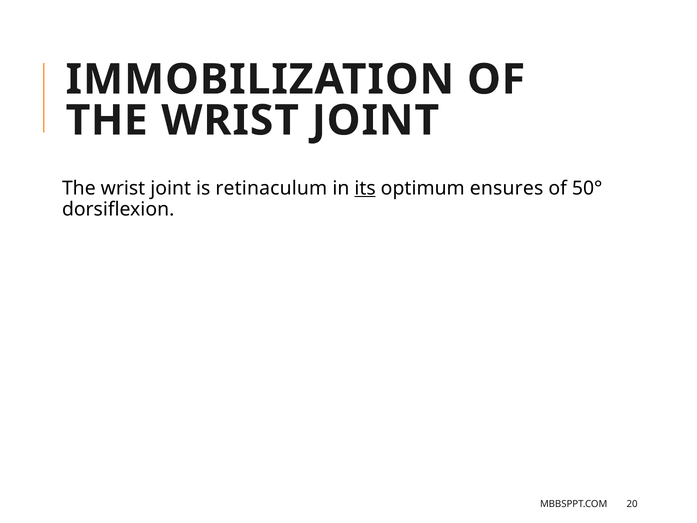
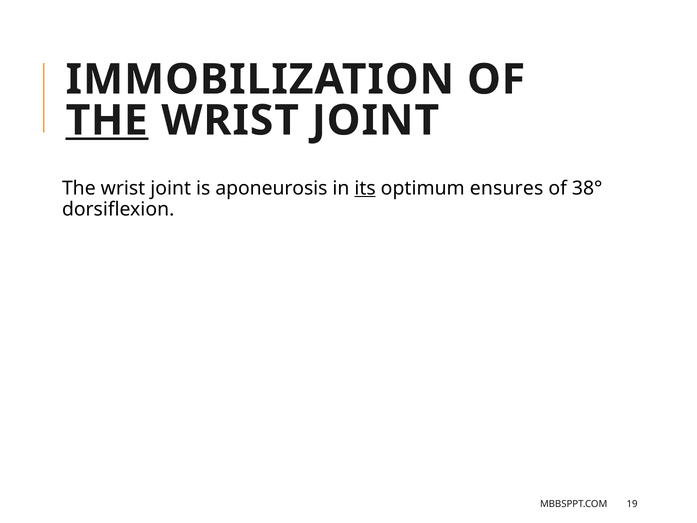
THE underline: none -> present (107, 120)
retinaculum: retinaculum -> aponeurosis (271, 188)
50°: 50° -> 38° (587, 188)
20: 20 -> 19 (632, 504)
